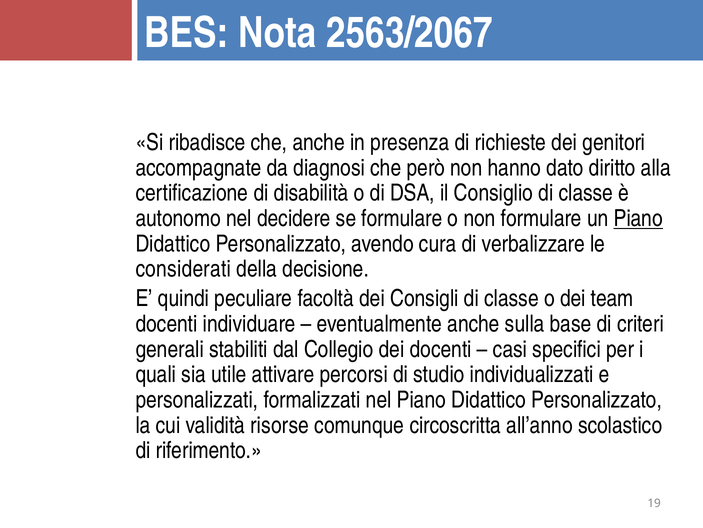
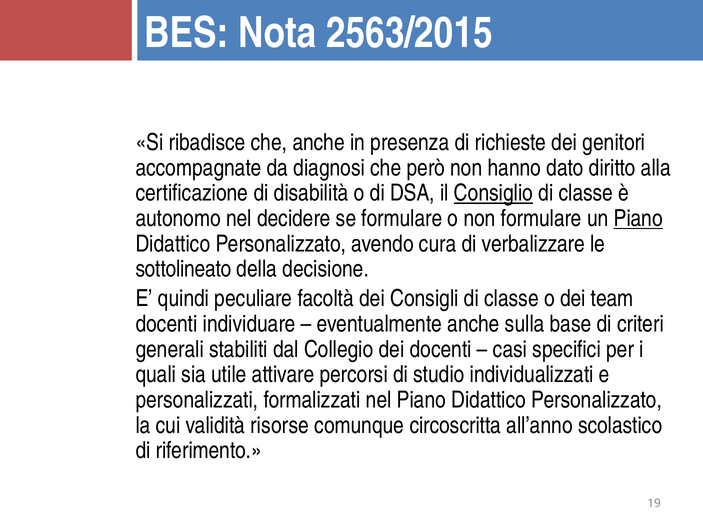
2563/2067: 2563/2067 -> 2563/2015 (409, 33)
Consiglio underline: none -> present (493, 193)
considerati: considerati -> sottolineato (183, 269)
